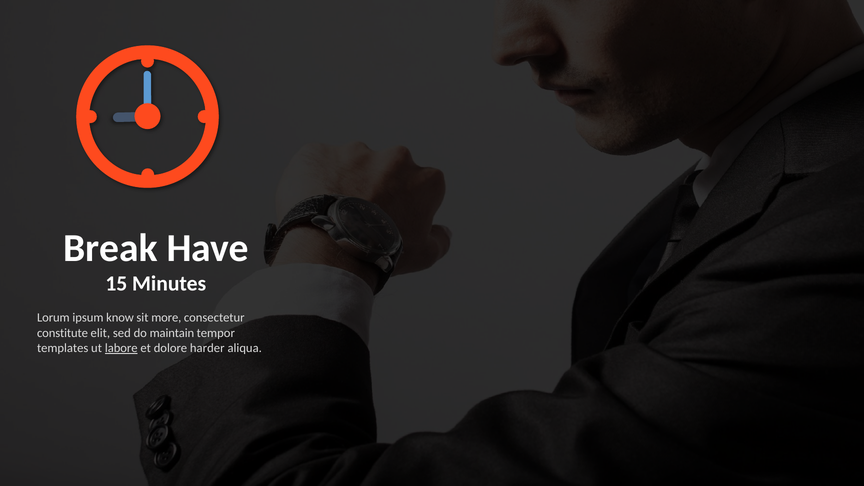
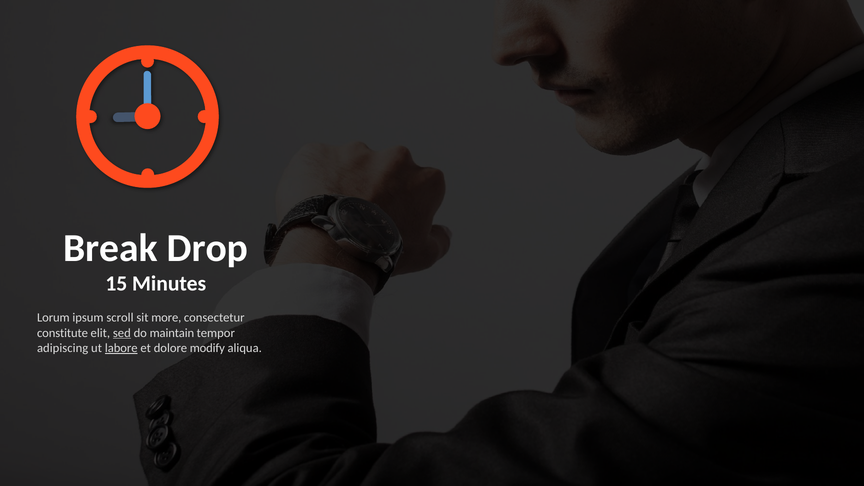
Have: Have -> Drop (207, 248)
know: know -> scroll (120, 318)
sed underline: none -> present (122, 333)
templates: templates -> adipiscing (63, 348)
harder: harder -> modify (207, 348)
